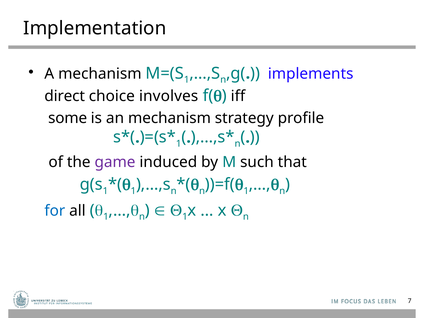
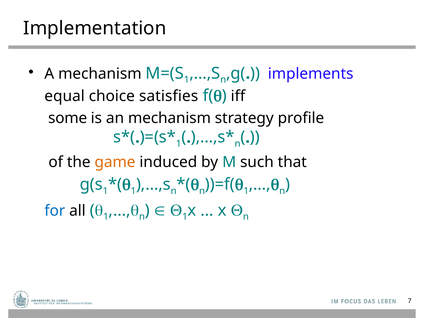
direct: direct -> equal (65, 96)
involves: involves -> satisfies (169, 96)
game colour: purple -> orange (115, 162)
